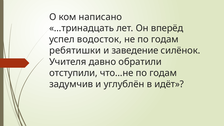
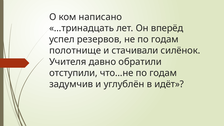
водосток: водосток -> резервов (99, 39)
ребятишки: ребятишки -> полотнище (75, 51)
заведение: заведение -> стачивали (135, 51)
